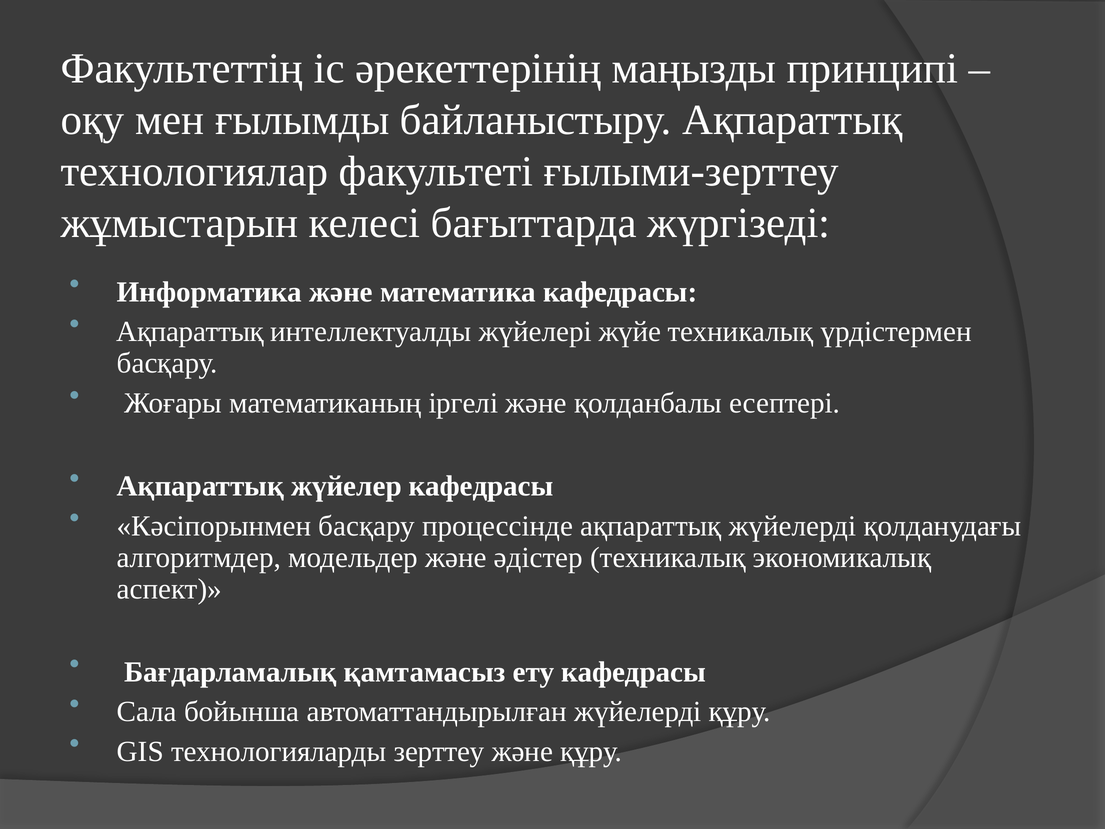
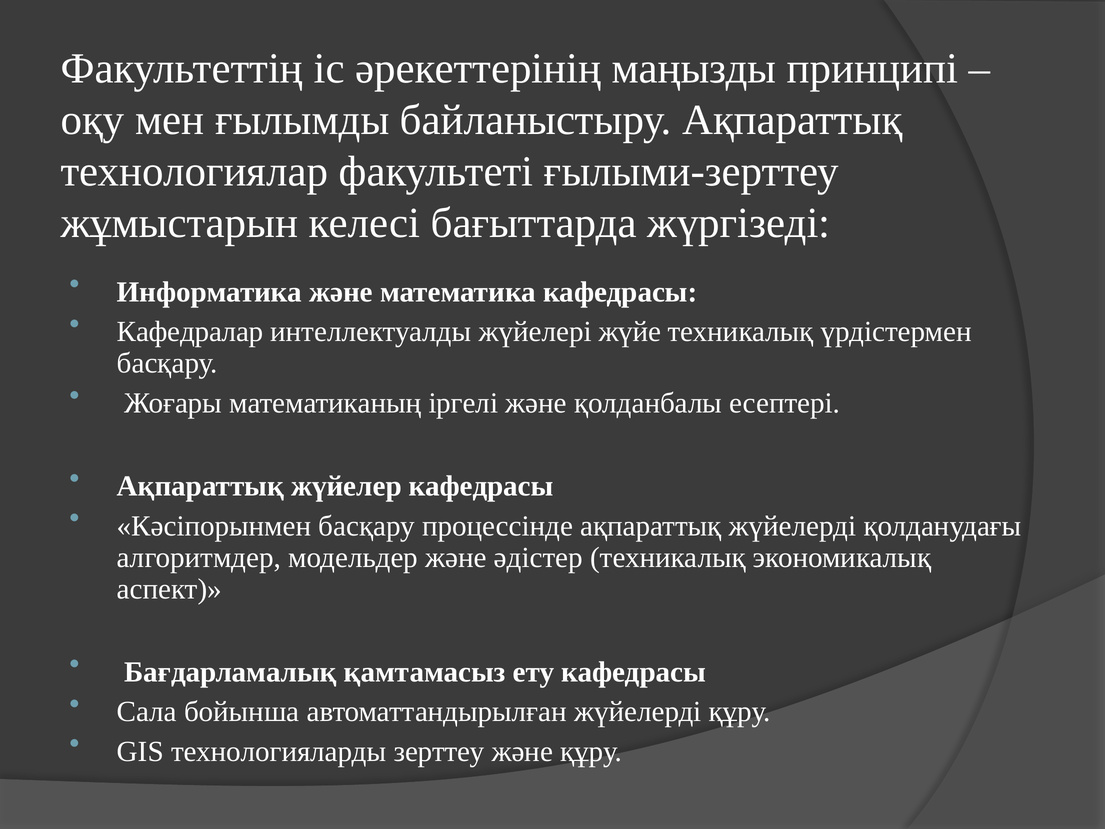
Ақпараттық: Ақпараттық -> Кафедралар (190, 332)
